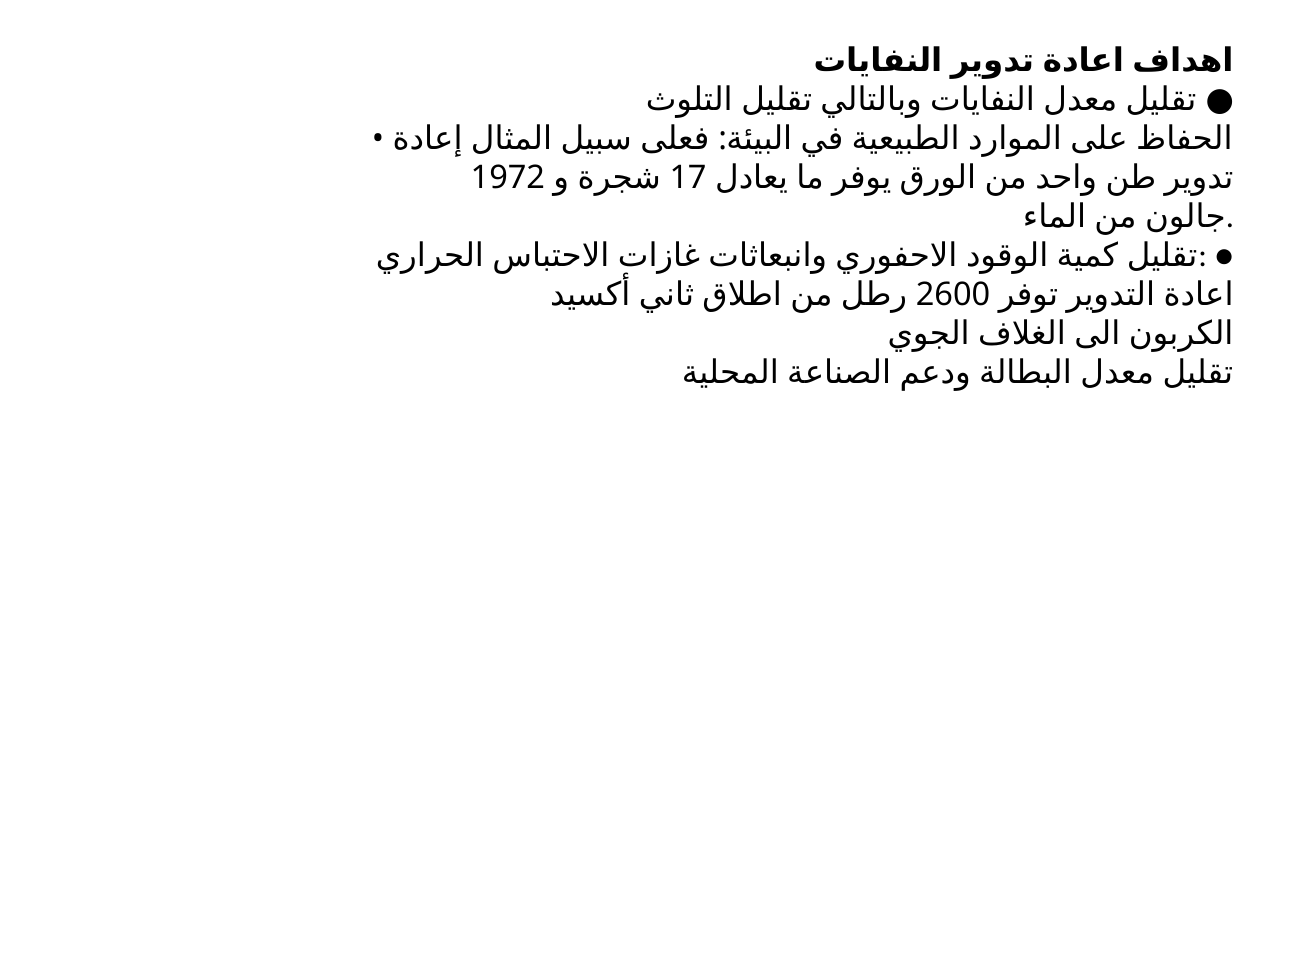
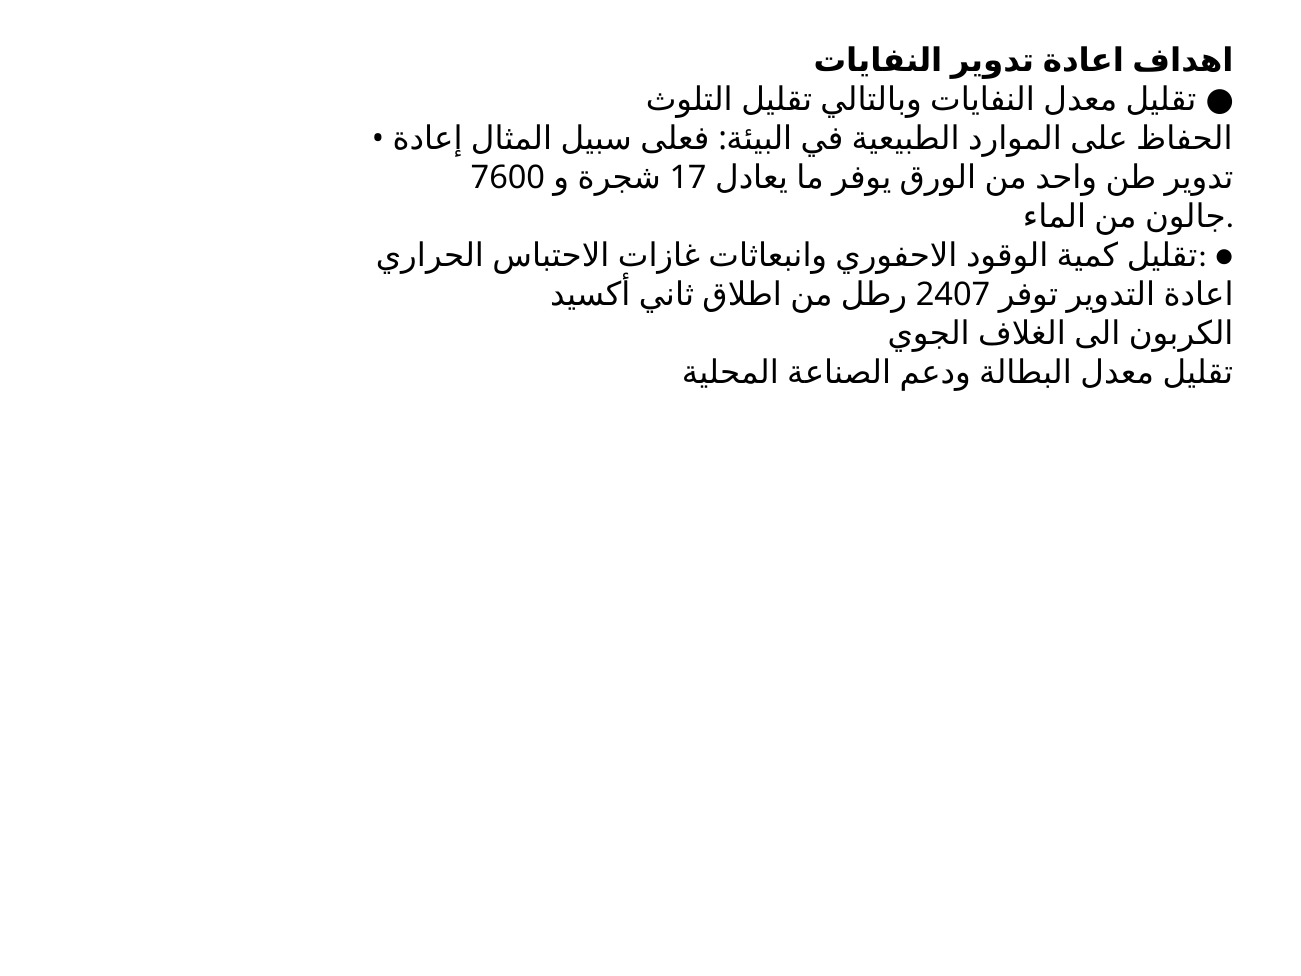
1972: 1972 -> 7600 (508, 178)
2600: 2600 -> 2407 (953, 295)
